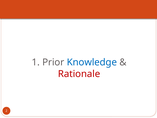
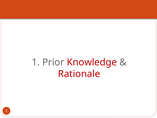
Knowledge colour: blue -> red (92, 62)
